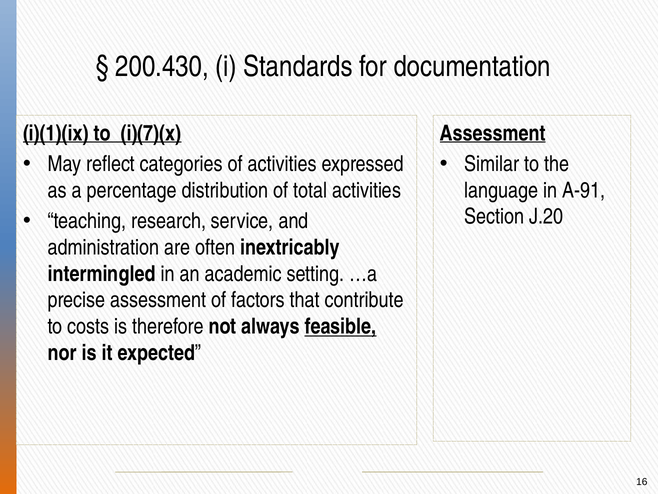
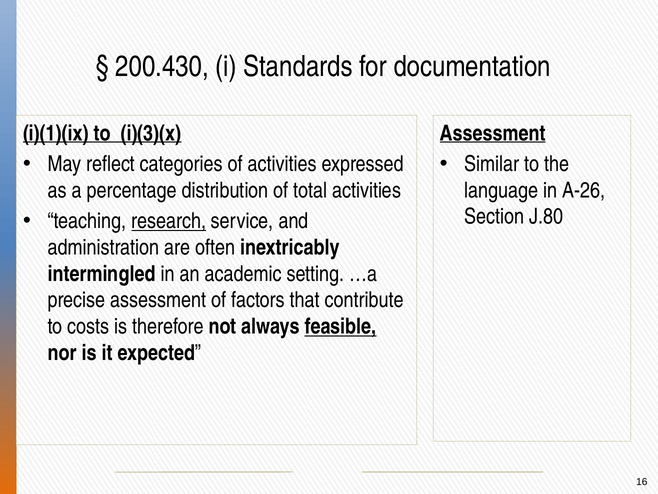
i)(7)(x: i)(7)(x -> i)(3)(x (151, 133)
A-91: A-91 -> A-26 (584, 190)
J.20: J.20 -> J.80 (546, 216)
research underline: none -> present (169, 221)
